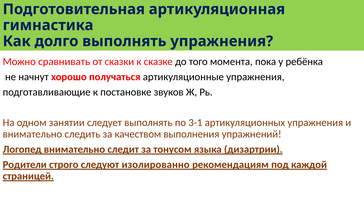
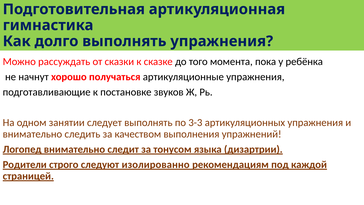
сравнивать: сравнивать -> рассуждать (64, 62)
3-1: 3-1 -> 3-3 (195, 122)
